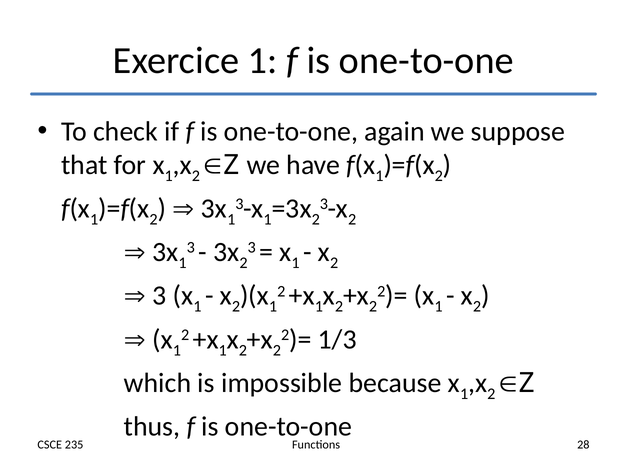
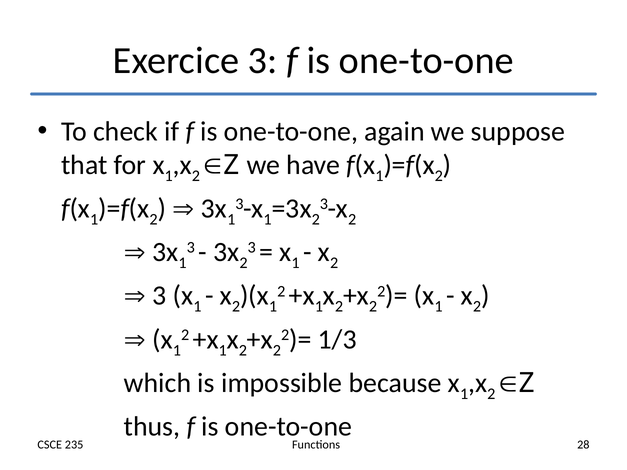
Exercice 1: 1 -> 3 (263, 61)
